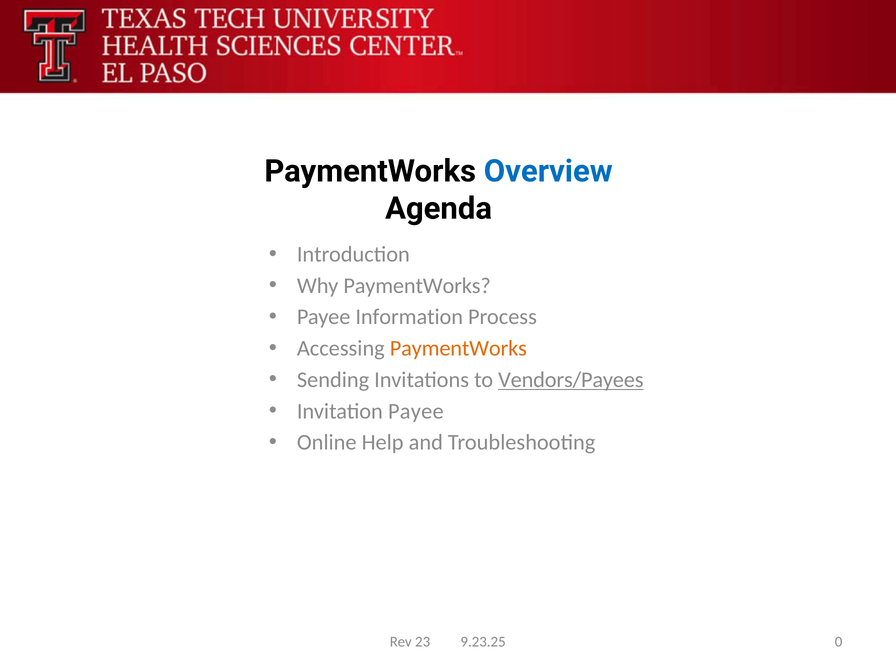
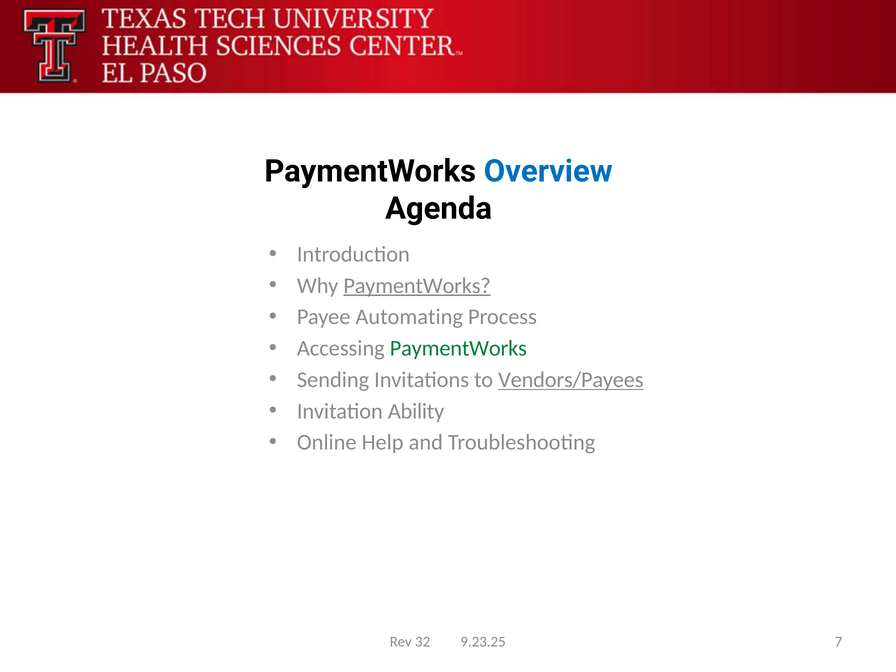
PaymentWorks underline: none -> present (417, 286)
Information: Information -> Automating (409, 317)
PaymentWorks colour: orange -> green (458, 348)
Invitation Payee: Payee -> Ability (416, 411)
23: 23 -> 32 (423, 642)
0: 0 -> 7 (839, 642)
